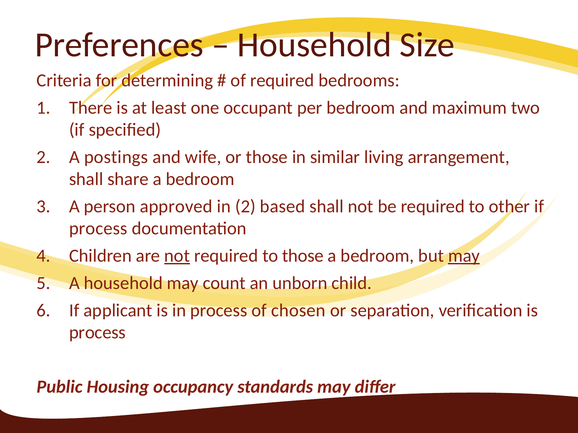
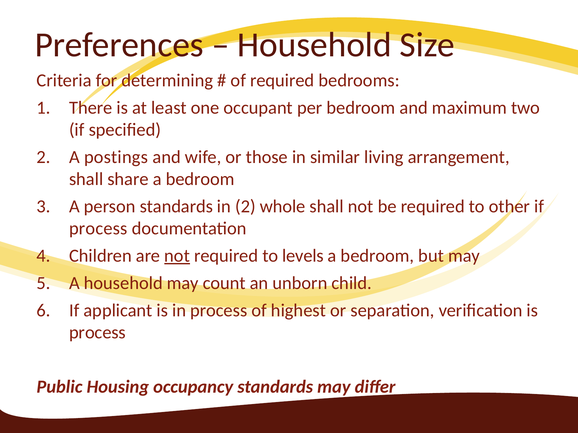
person approved: approved -> standards (176, 207)
based: based -> whole (283, 207)
to those: those -> levels (303, 256)
may underline: present -> none (464, 256)
chosen: chosen -> highest (298, 311)
